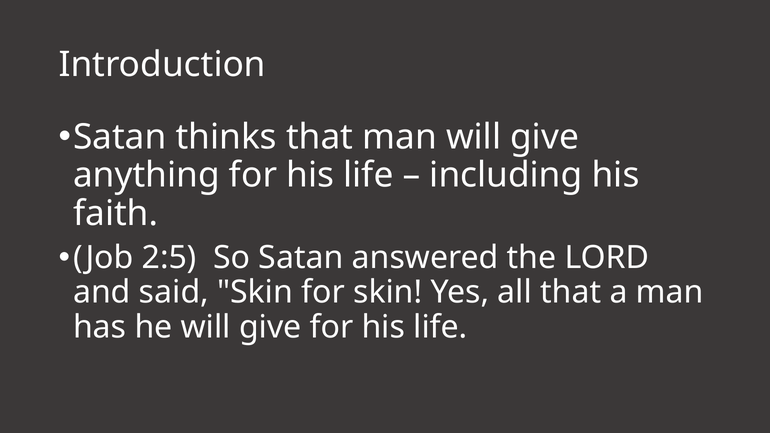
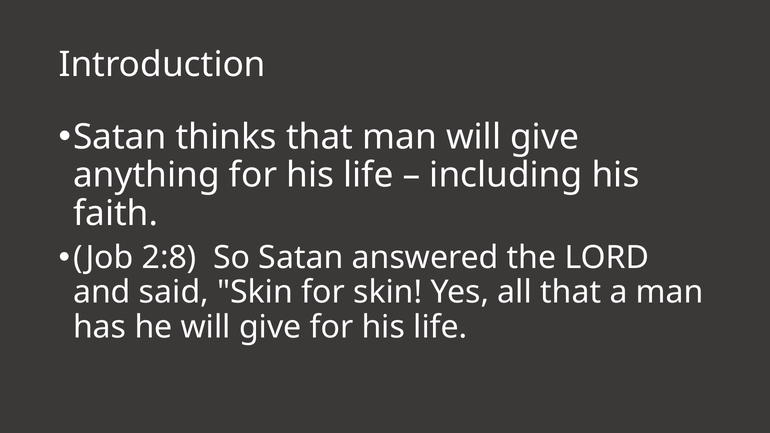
2:5: 2:5 -> 2:8 (169, 258)
